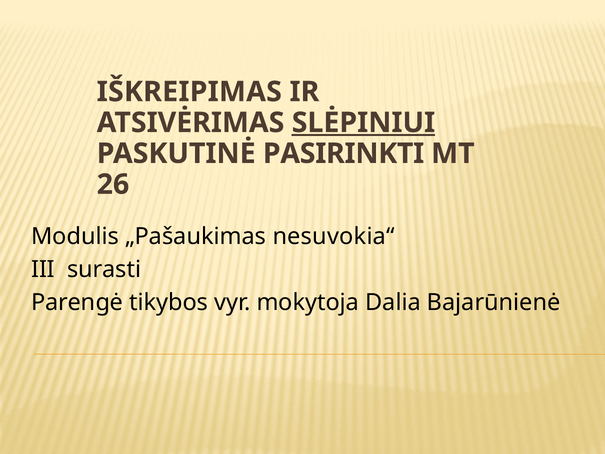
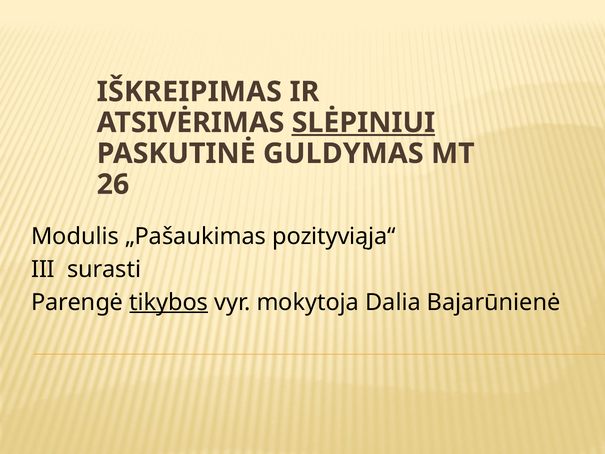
PASIRINKTI: PASIRINKTI -> GULDYMAS (343, 153)
nesuvokia“: nesuvokia“ -> pozityviąja“ (334, 236)
tikybos underline: none -> present (169, 302)
